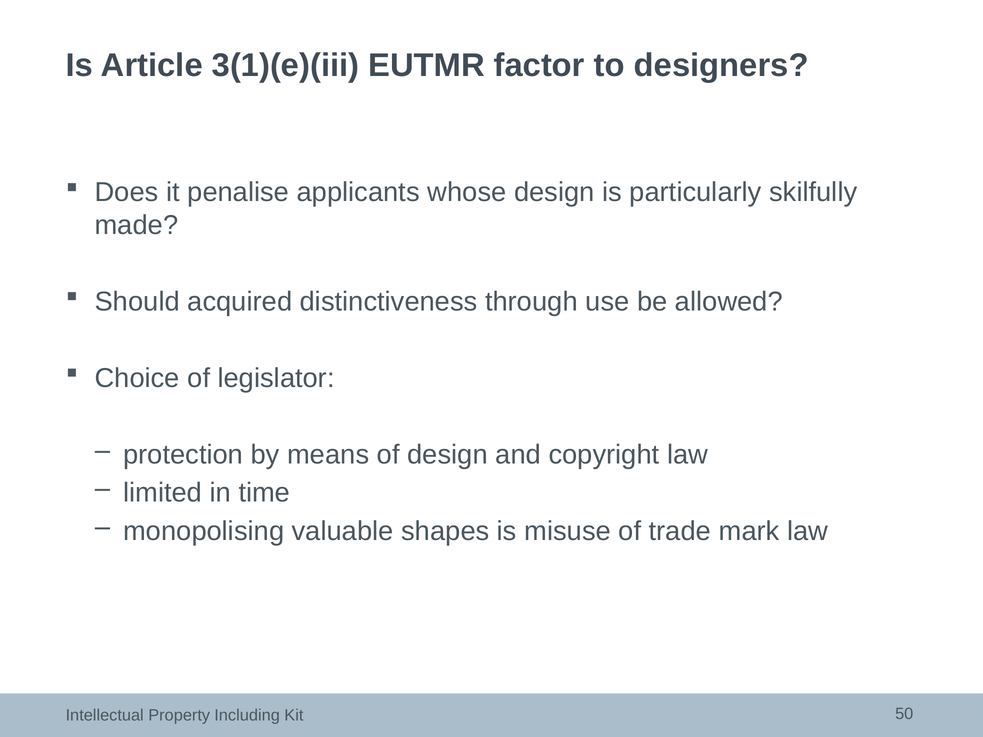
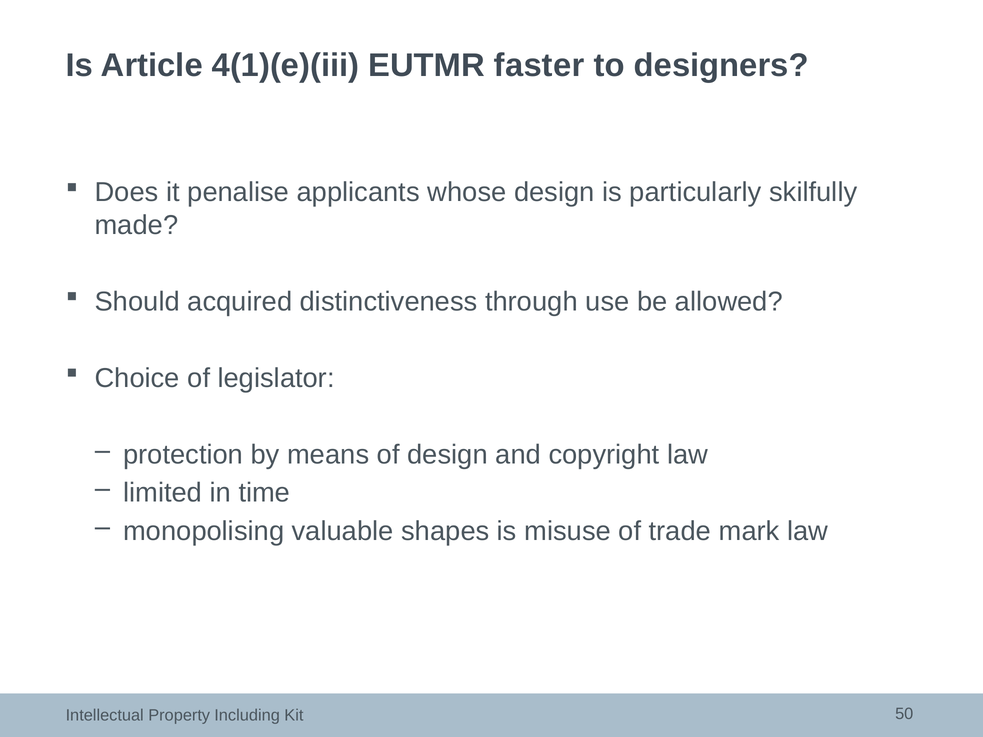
3(1)(e)(iii: 3(1)(e)(iii -> 4(1)(e)(iii (285, 65)
factor: factor -> faster (539, 65)
